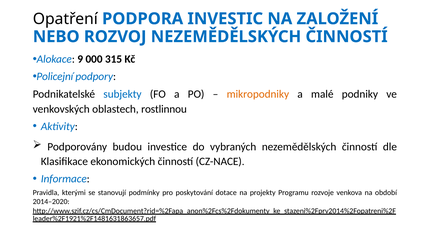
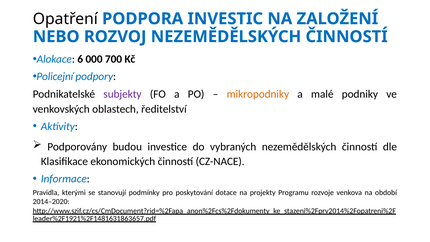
9: 9 -> 6 (80, 59)
315: 315 -> 700 (114, 59)
subjekty colour: blue -> purple (122, 94)
rostlinnou: rostlinnou -> ředitelství (164, 109)
